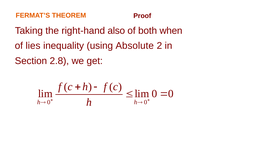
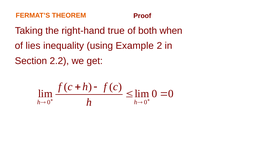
also: also -> true (116, 31)
Absolute: Absolute -> Example (135, 46)
2.8: 2.8 -> 2.2 (59, 61)
